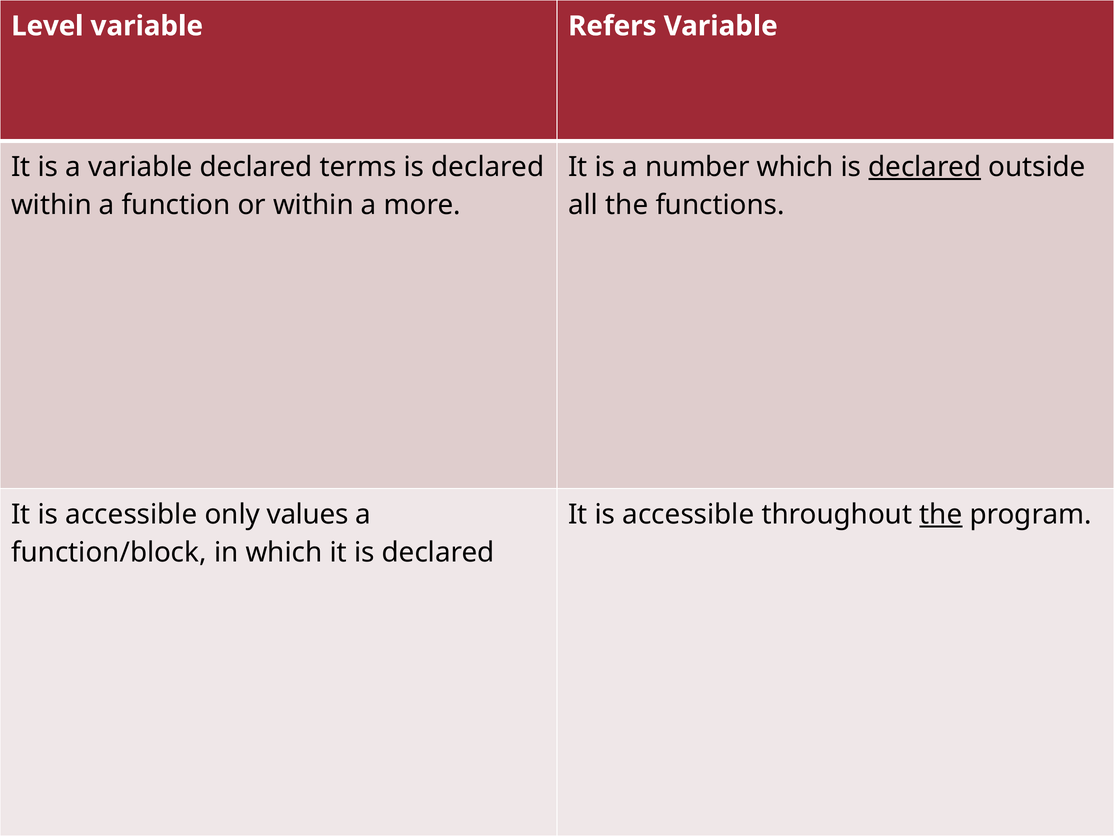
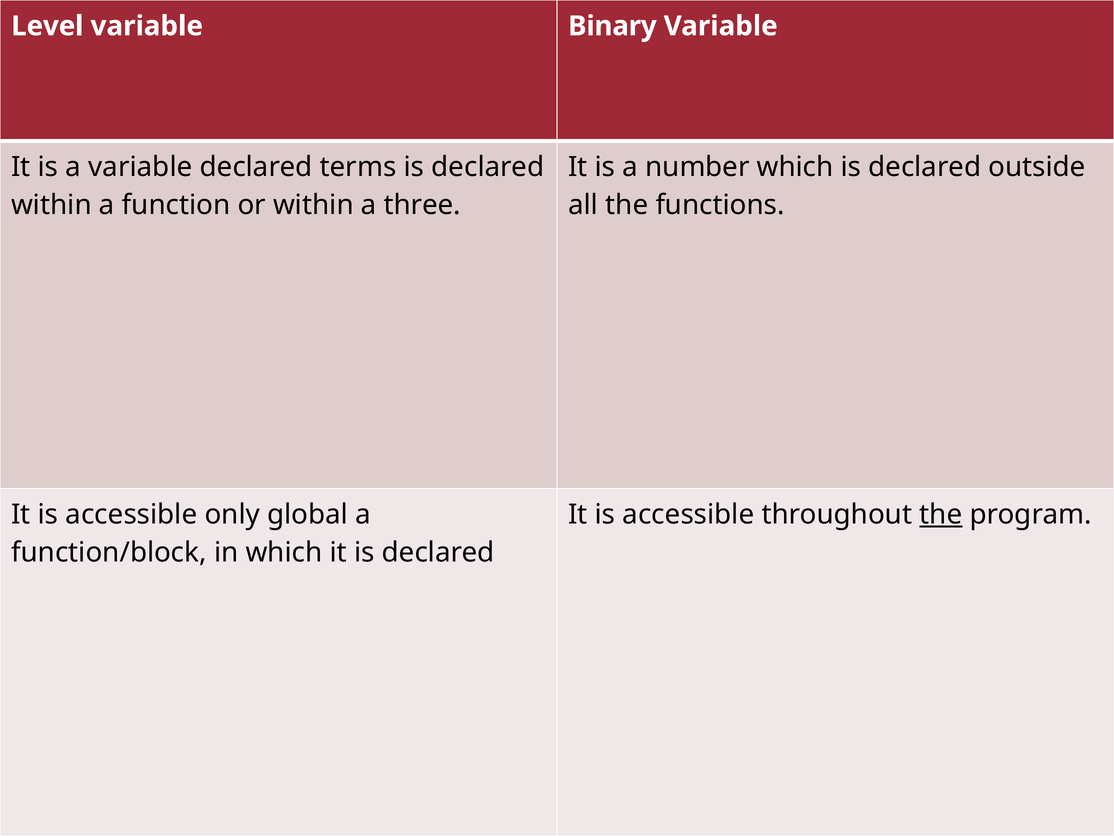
Refers: Refers -> Binary (612, 26)
declared underline: present -> none (925, 167)
more: more -> three (422, 205)
values: values -> global (308, 514)
